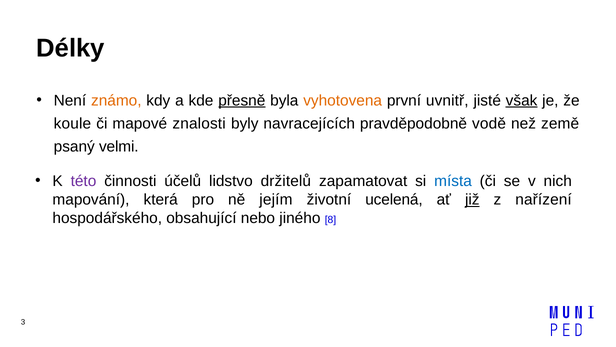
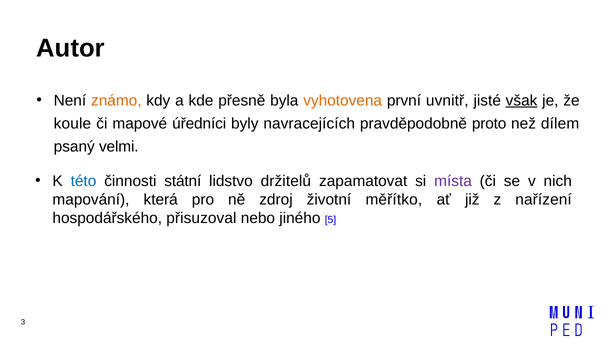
Délky: Délky -> Autor (71, 48)
přesně underline: present -> none (242, 100)
znalosti: znalosti -> úředníci (199, 124)
vodě: vodě -> proto (489, 124)
země: země -> dílem (560, 124)
této colour: purple -> blue (83, 181)
účelů: účelů -> státní (183, 181)
místa colour: blue -> purple (453, 181)
jejím: jejím -> zdroj (276, 199)
ucelená: ucelená -> měřítko (394, 199)
již underline: present -> none (472, 199)
obsahující: obsahující -> přisuzoval (201, 218)
8: 8 -> 5 (330, 220)
